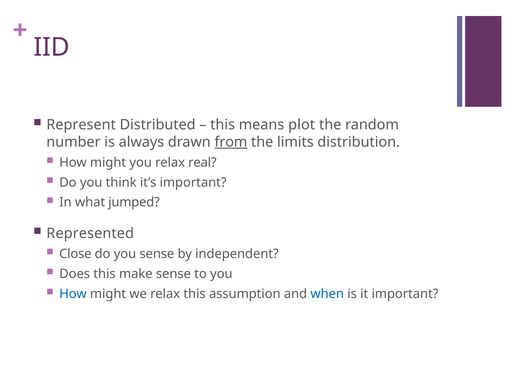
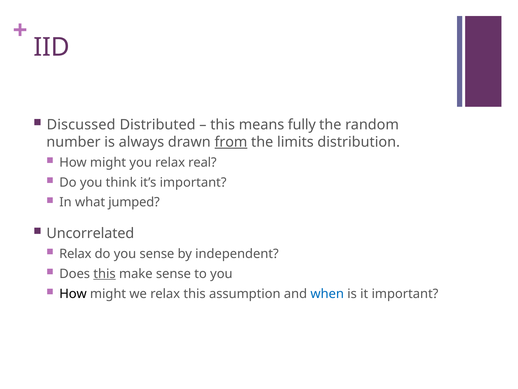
Represent: Represent -> Discussed (81, 124)
plot: plot -> fully (302, 124)
Represented: Represented -> Uncorrelated (90, 233)
Close: Close -> Relax (75, 254)
this underline: none -> present (105, 273)
How colour: blue -> black (73, 293)
